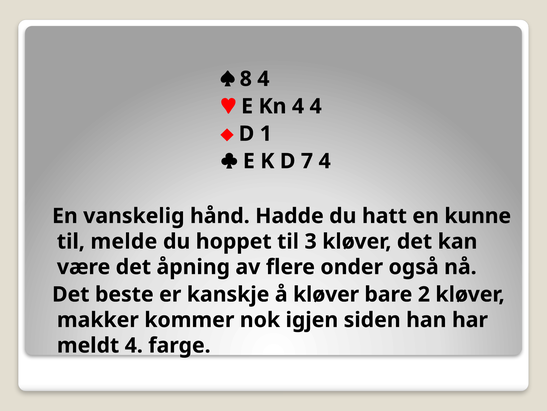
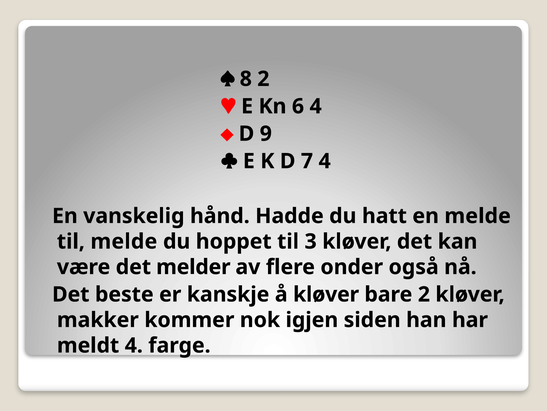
8 4: 4 -> 2 (263, 79)
Kn 4: 4 -> 6 (298, 106)
1: 1 -> 9 (266, 134)
en kunne: kunne -> melde (478, 216)
åpning: åpning -> melder (193, 267)
